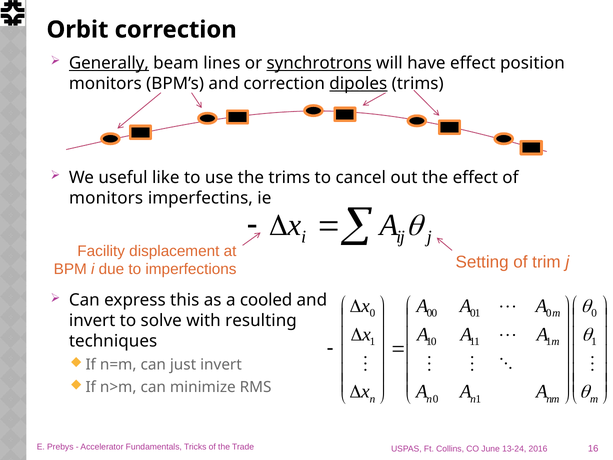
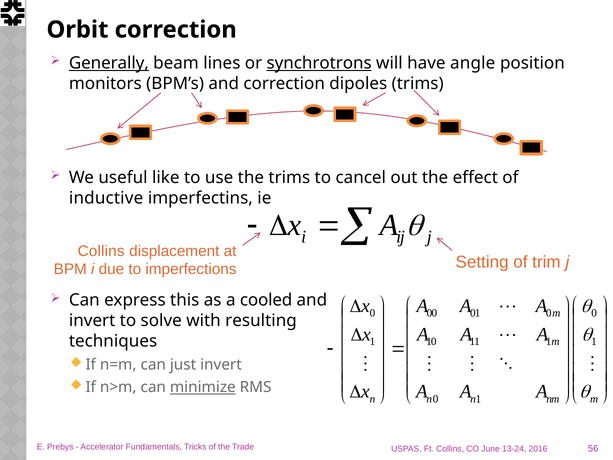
have effect: effect -> angle (473, 63)
dipoles underline: present -> none (358, 83)
monitors: monitors -> inductive (106, 198)
Facility: Facility -> Collins (101, 251)
minimize underline: none -> present (203, 387)
16: 16 -> 56 (593, 448)
